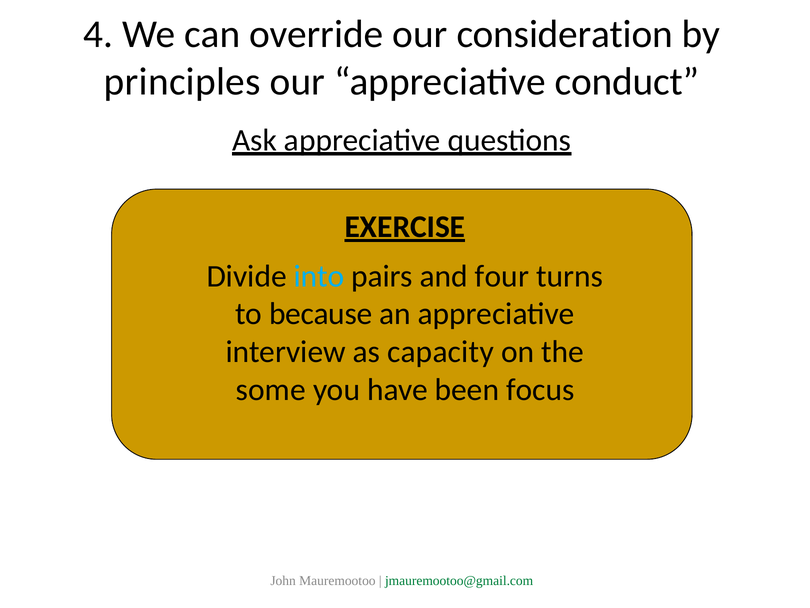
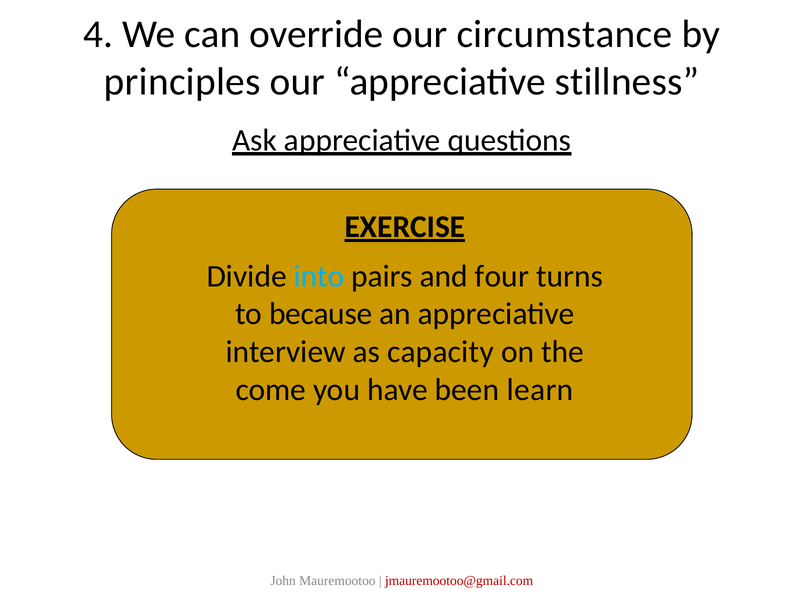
consideration: consideration -> circumstance (564, 34)
conduct: conduct -> stillness (627, 82)
some: some -> come (271, 389)
focus: focus -> learn (540, 389)
jmauremootoo@gmail.com colour: green -> red (459, 580)
